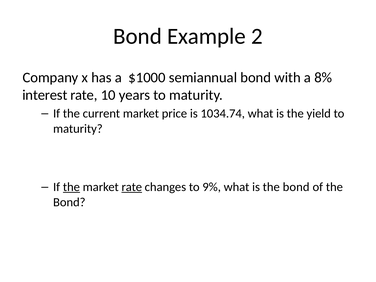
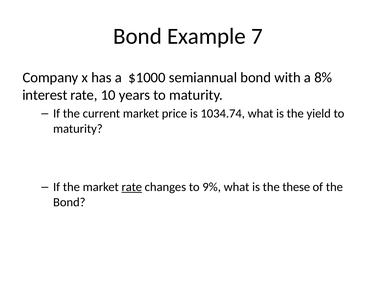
2: 2 -> 7 (257, 36)
the underline: present -> none (71, 187)
is the bond: bond -> these (296, 187)
